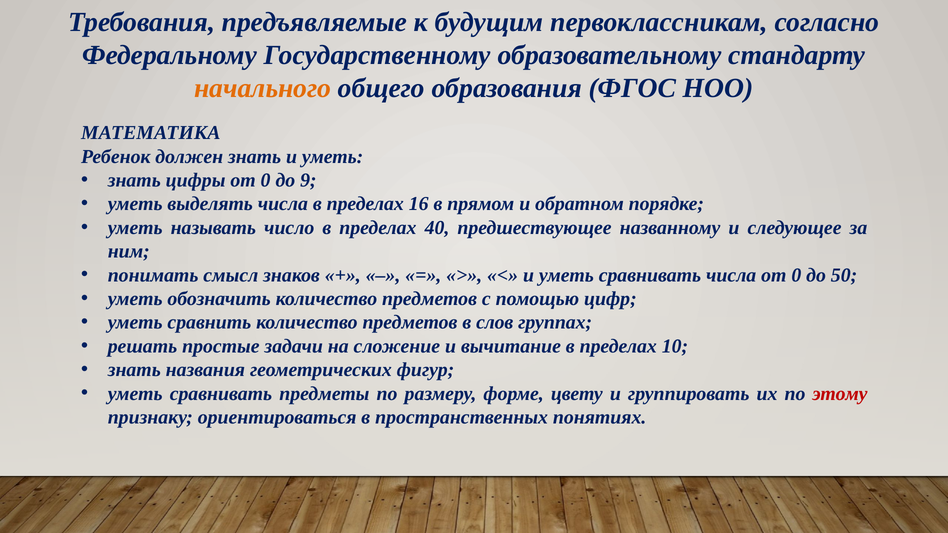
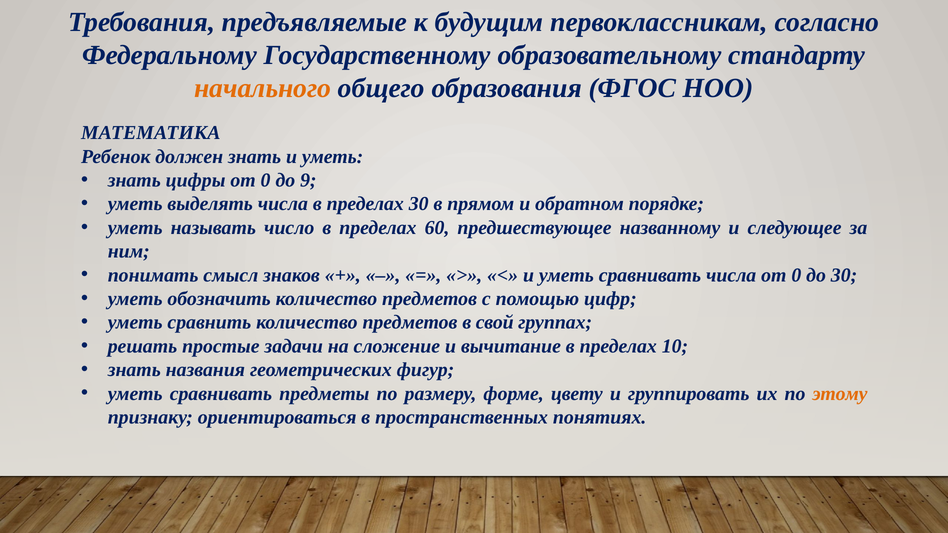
пределах 16: 16 -> 30 (419, 204)
40: 40 -> 60 (437, 228)
до 50: 50 -> 30 (844, 275)
слов: слов -> свой (495, 323)
этому colour: red -> orange (840, 394)
